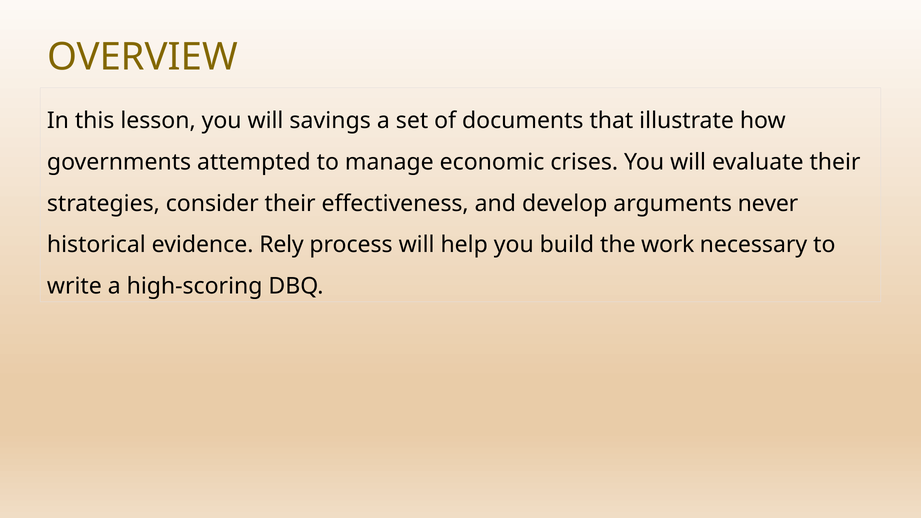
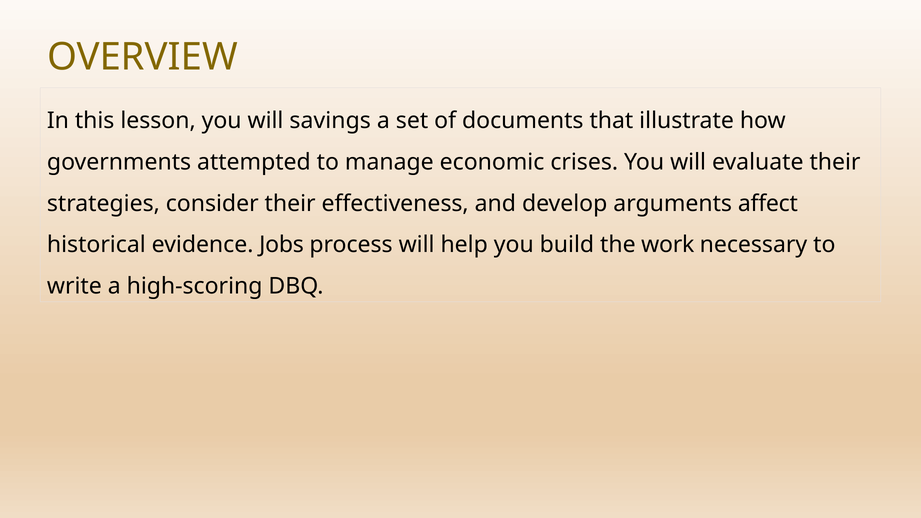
never: never -> affect (768, 204)
Rely: Rely -> Jobs (282, 245)
